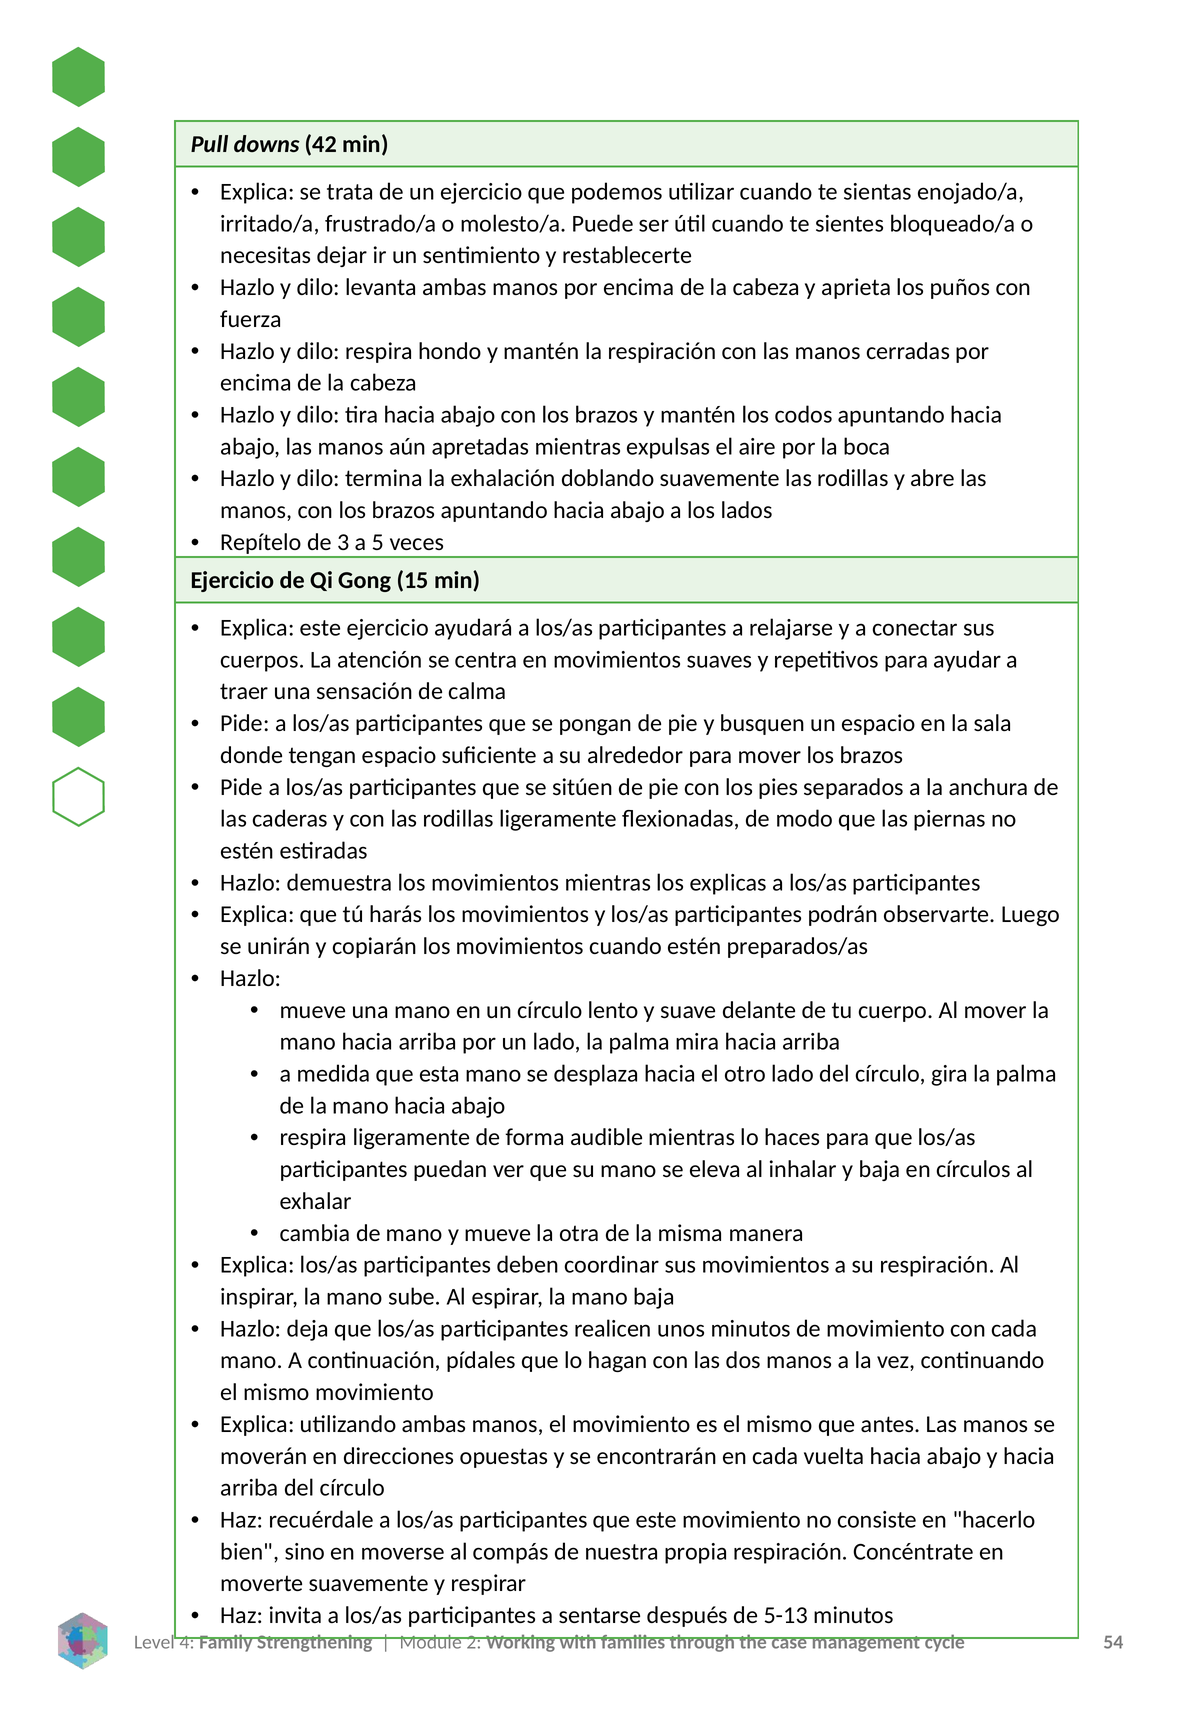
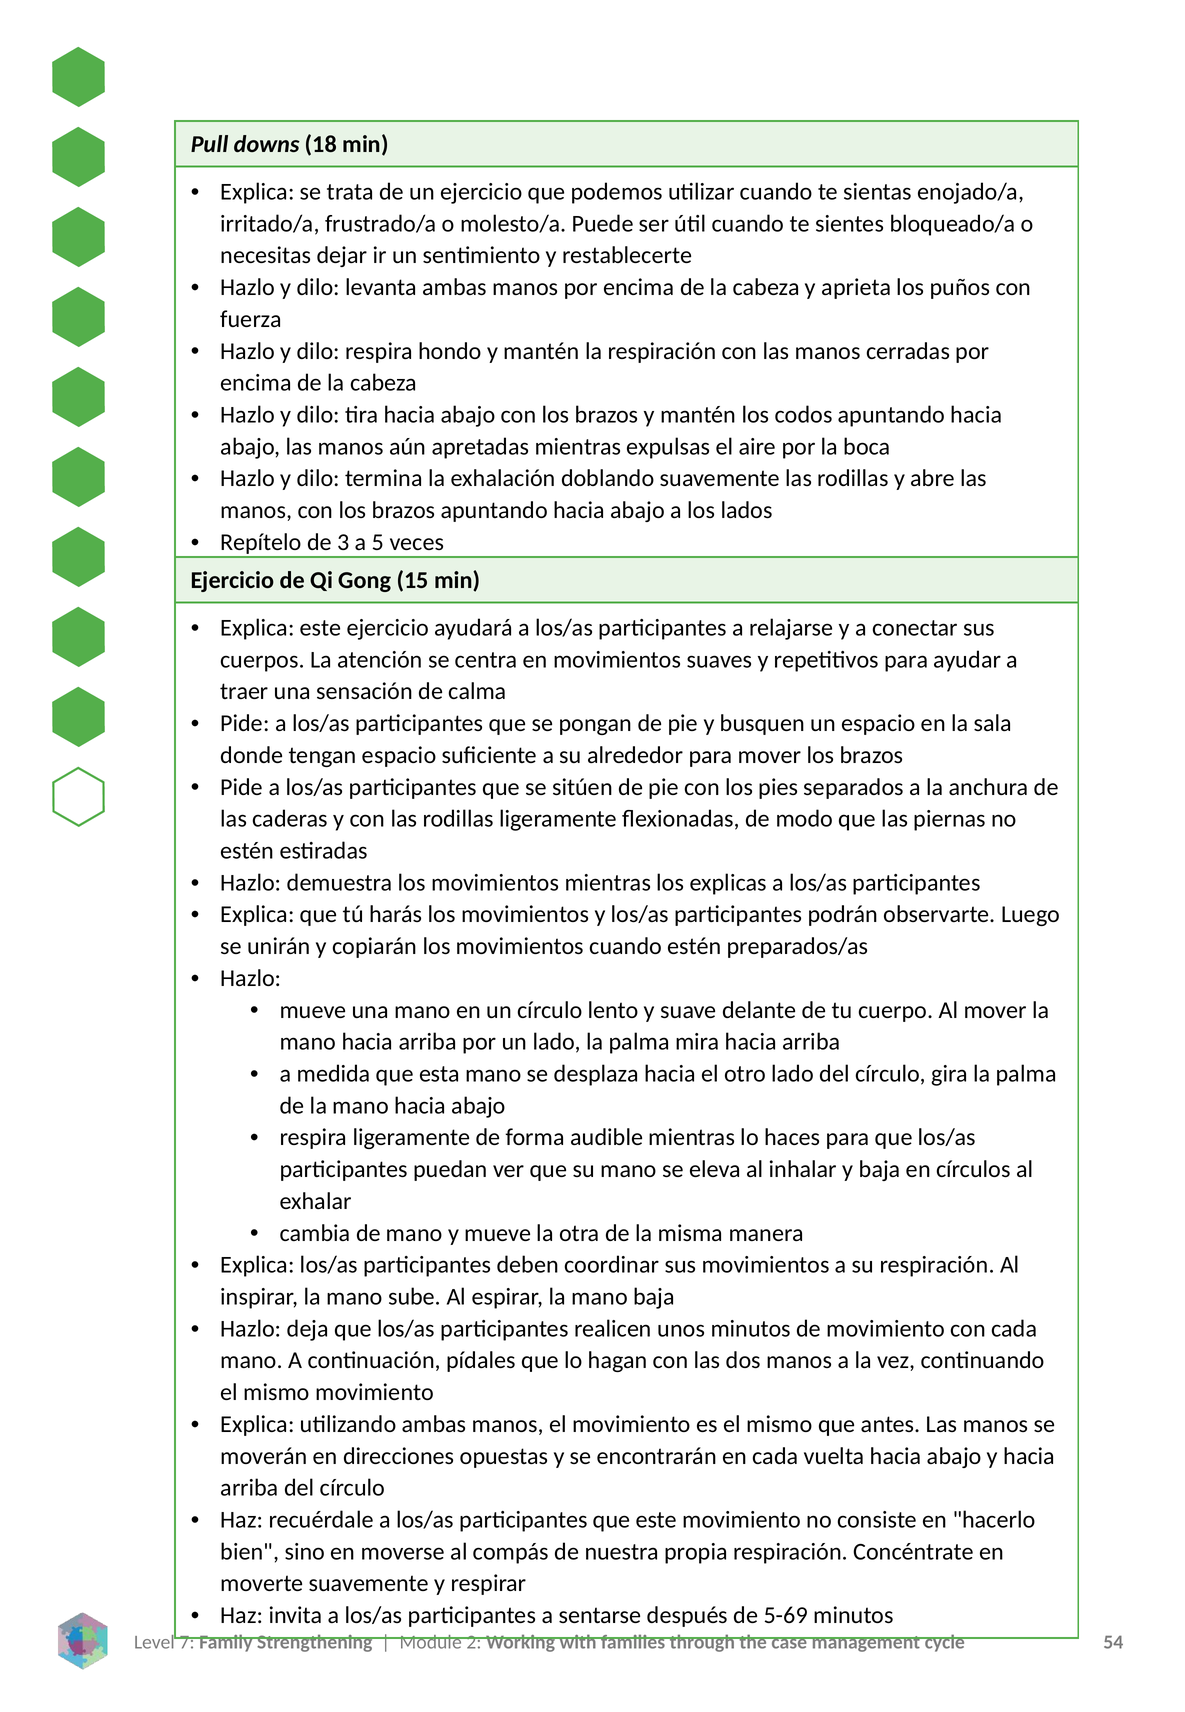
42: 42 -> 18 (321, 144)
5-13: 5-13 -> 5-69 (786, 1615)
4: 4 -> 7 (187, 1642)
